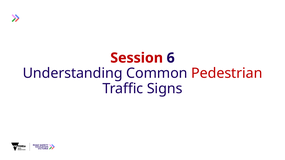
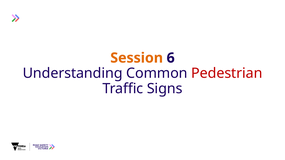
Session colour: red -> orange (137, 58)
